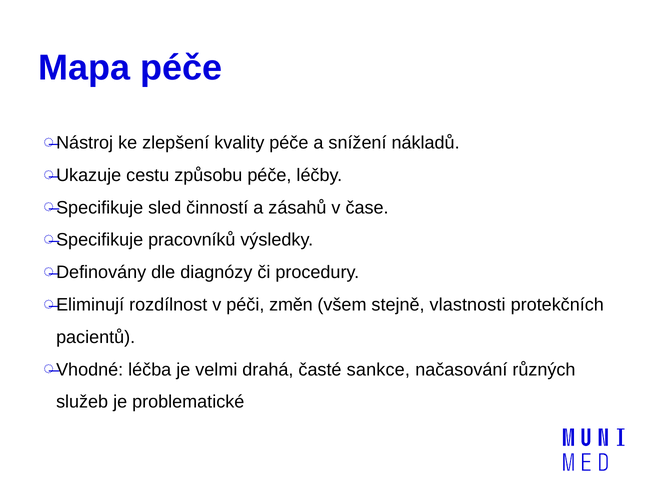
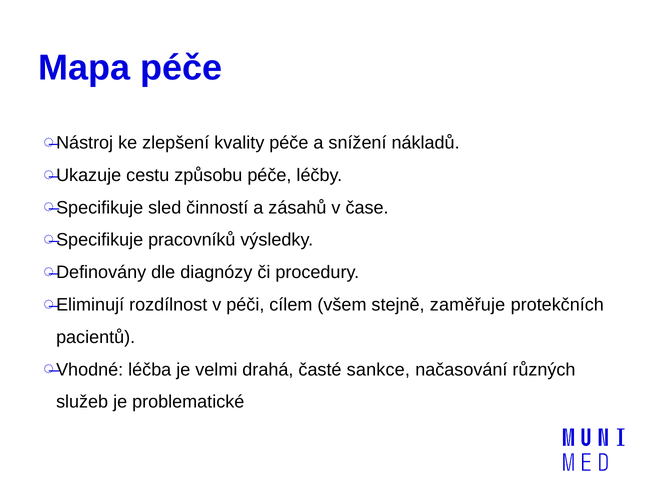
změn: změn -> cílem (291, 305)
vlastnosti: vlastnosti -> zaměřuje (468, 305)
